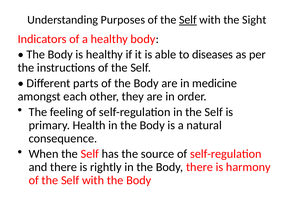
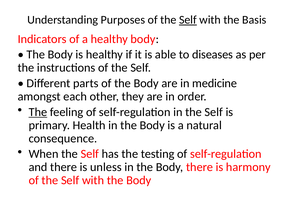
Sight: Sight -> Basis (254, 20)
The underline: none -> present (38, 112)
source: source -> testing (158, 154)
rightly: rightly -> unless (106, 168)
